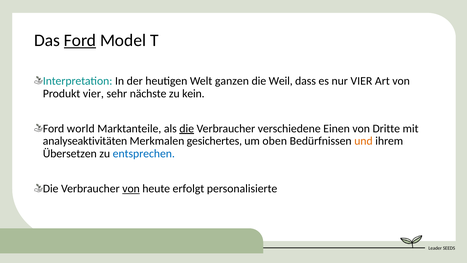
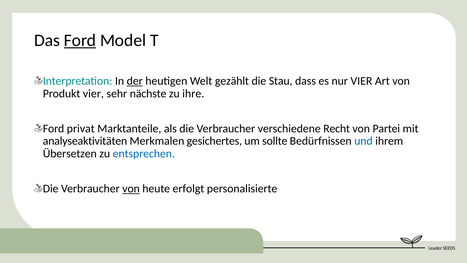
der underline: none -> present (135, 81)
ganzen: ganzen -> gezählt (232, 81)
Weil: Weil -> Stau (281, 81)
kein: kein -> ihre (193, 93)
world: world -> privat (81, 128)
die underline: present -> none (187, 128)
Einen: Einen -> Recht (337, 128)
Dritte: Dritte -> Partei (386, 128)
oben: oben -> sollte (275, 141)
und colour: orange -> blue (363, 141)
